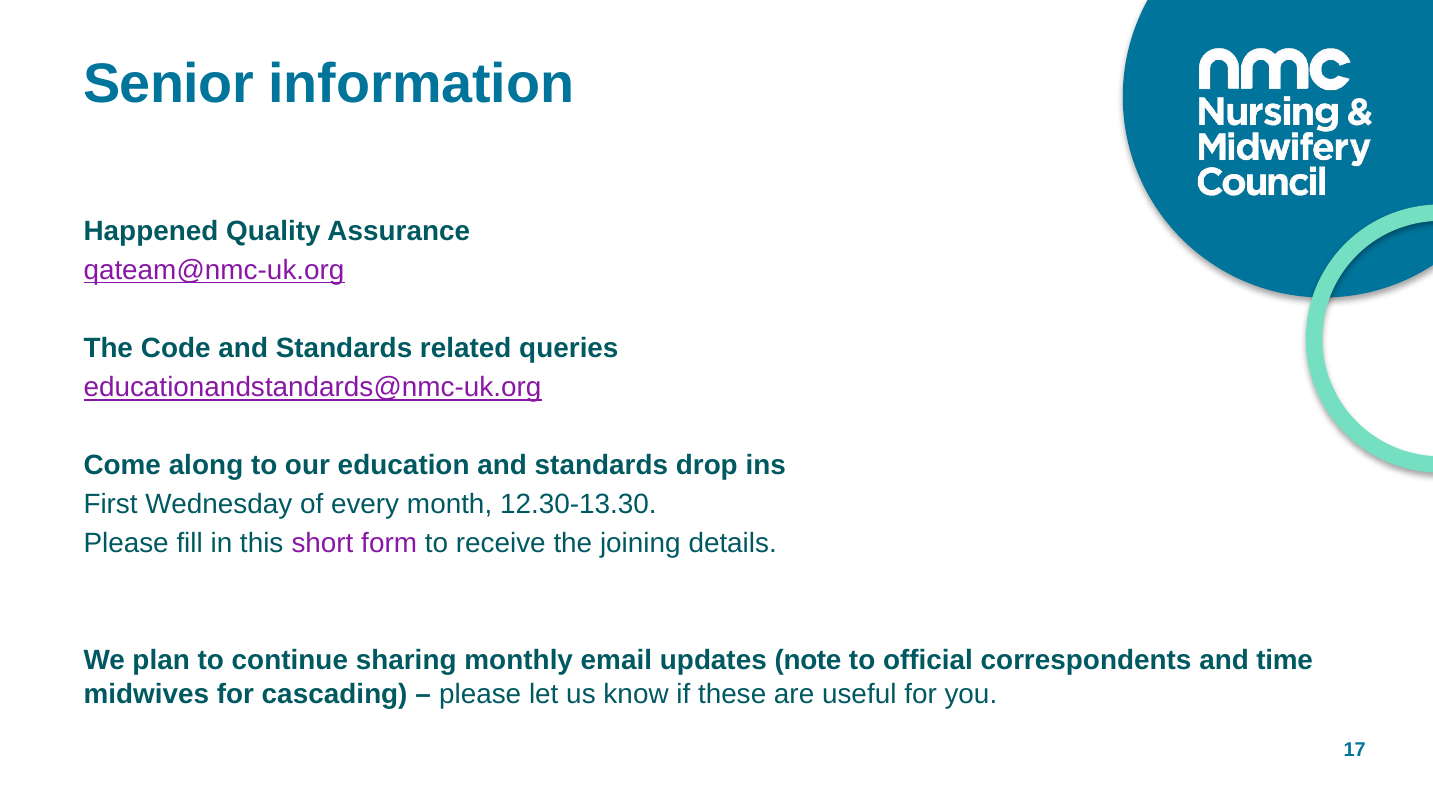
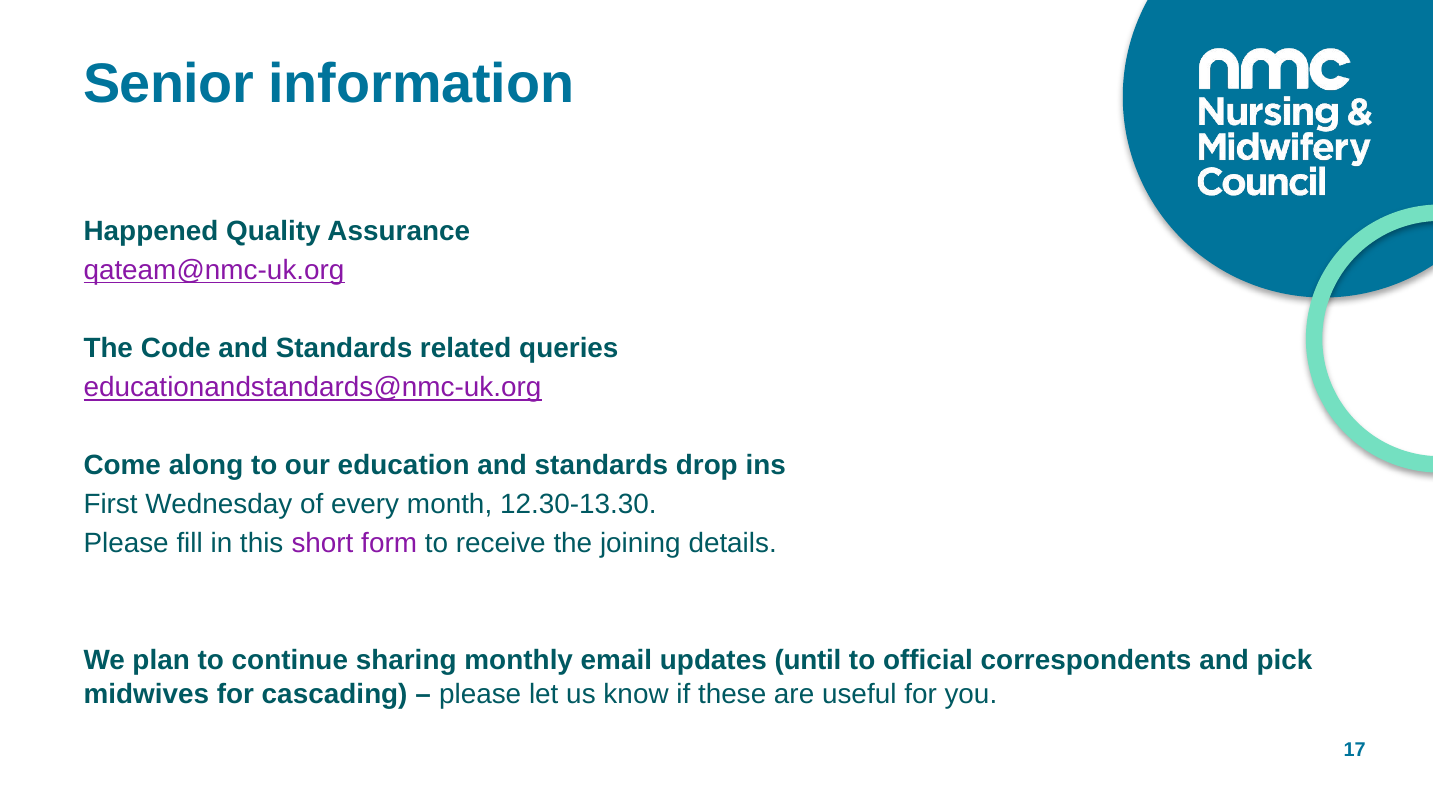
note: note -> until (808, 661)
time: time -> pick (1285, 661)
